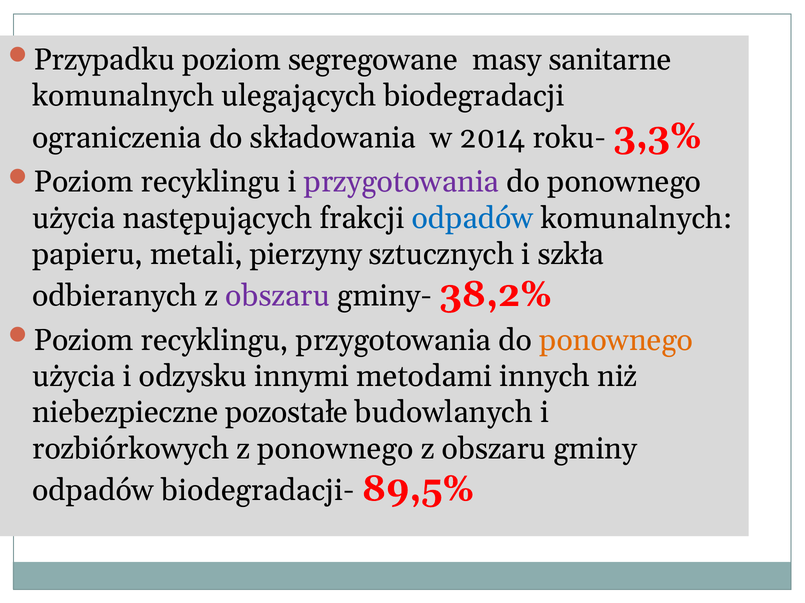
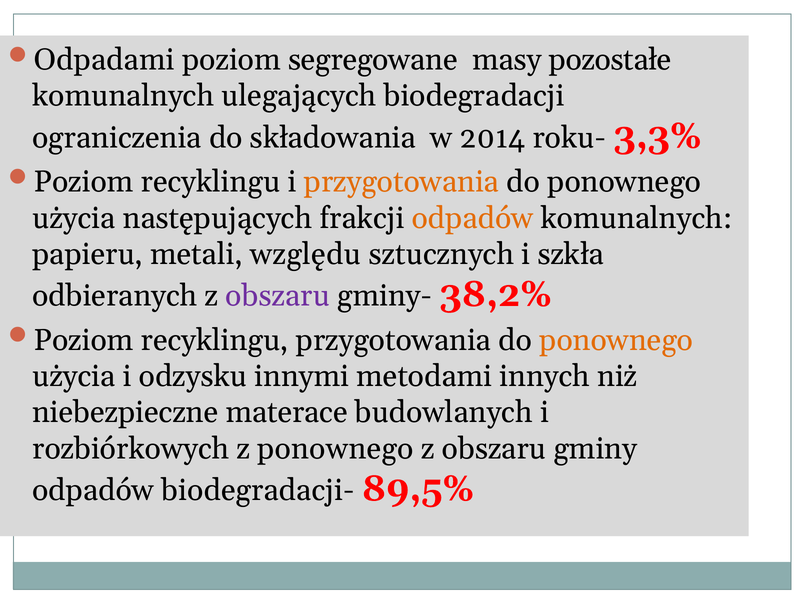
Przypadku: Przypadku -> Odpadami (104, 60)
sanitarne: sanitarne -> pozostałe (610, 60)
przygotowania colour: purple -> orange (401, 182)
odpadów colour: blue -> orange (473, 218)
pierzyny: pierzyny -> względu (306, 255)
pozostałe: pozostałe -> materace (287, 413)
